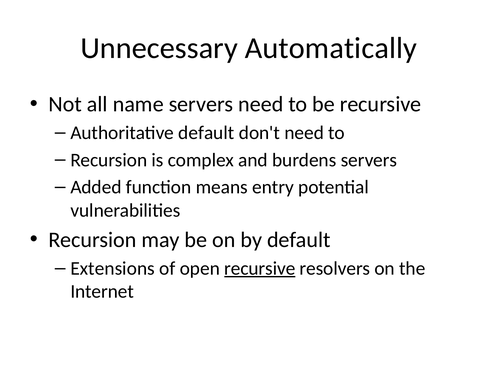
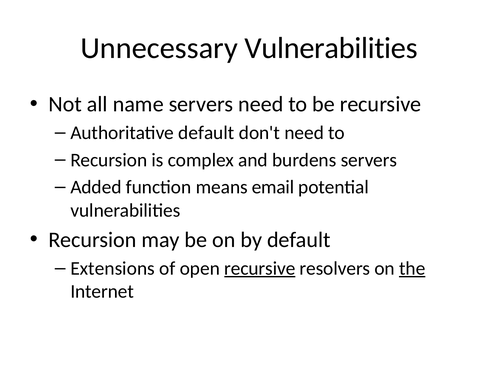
Unnecessary Automatically: Automatically -> Vulnerabilities (331, 48)
entry: entry -> email (273, 187)
the underline: none -> present (412, 269)
